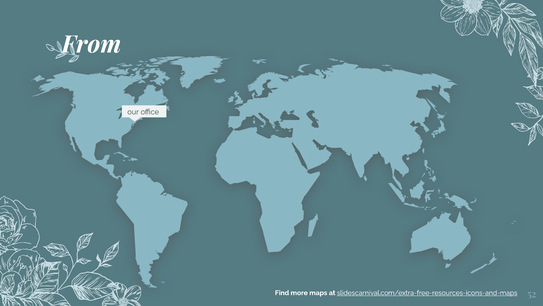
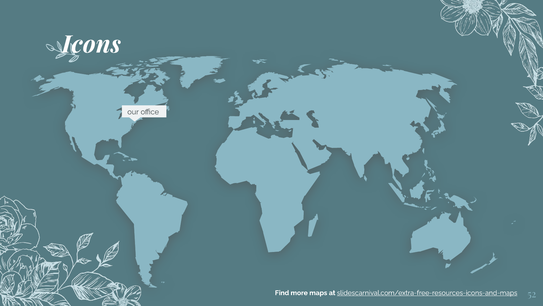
From: From -> Icons (91, 45)
